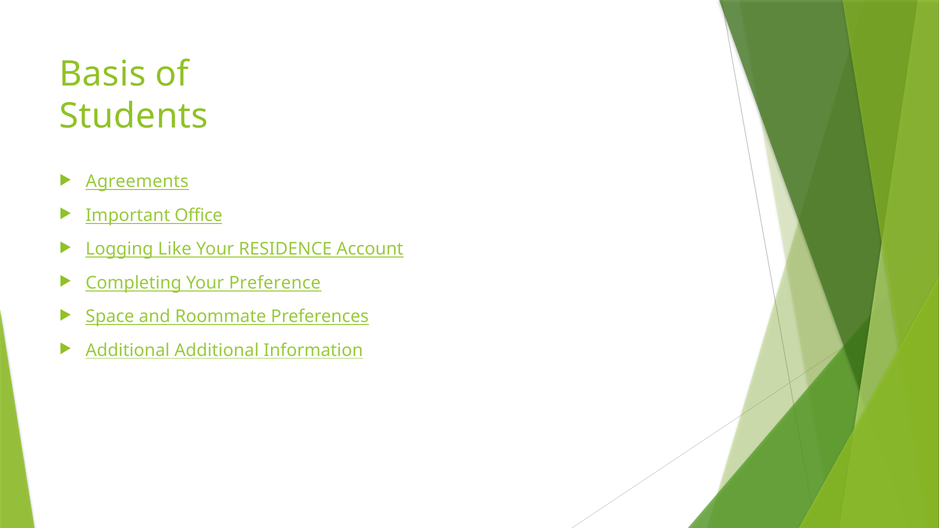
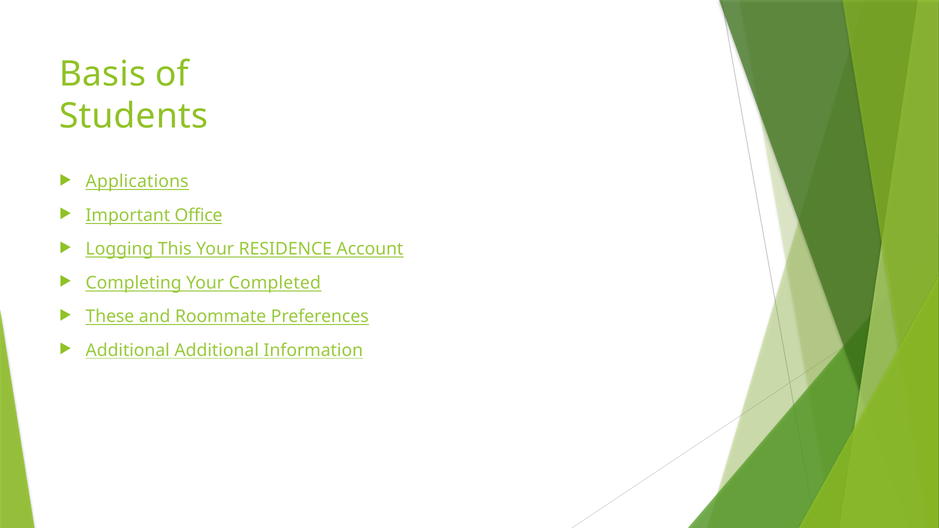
Agreements: Agreements -> Applications (137, 182)
Like: Like -> This (175, 249)
Preference: Preference -> Completed (275, 283)
Space: Space -> These (110, 317)
